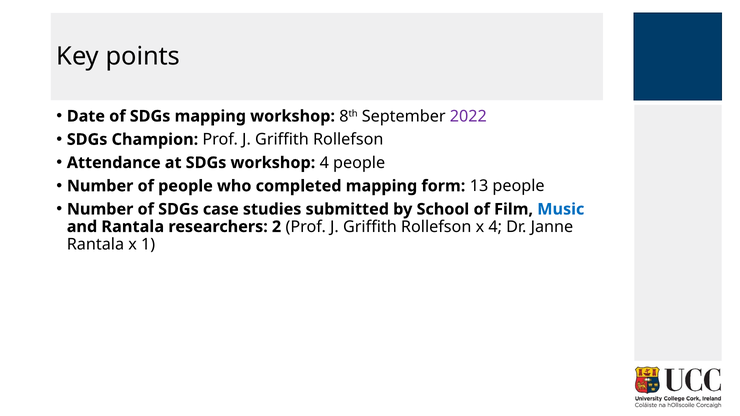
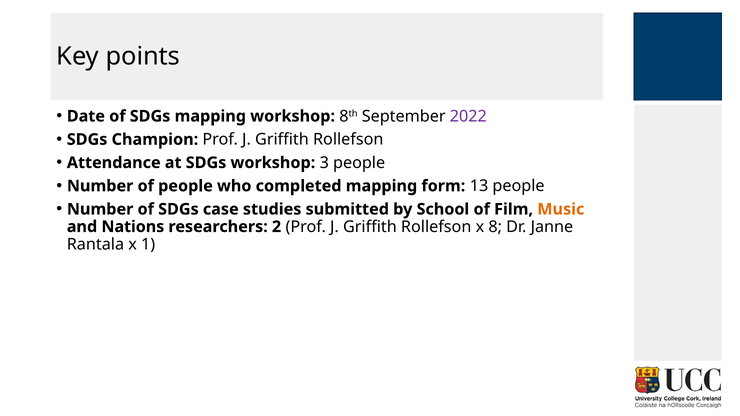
workshop 4: 4 -> 3 (324, 163)
Music colour: blue -> orange (561, 209)
and Rantala: Rantala -> Nations (133, 227)
x 4: 4 -> 8 (495, 227)
